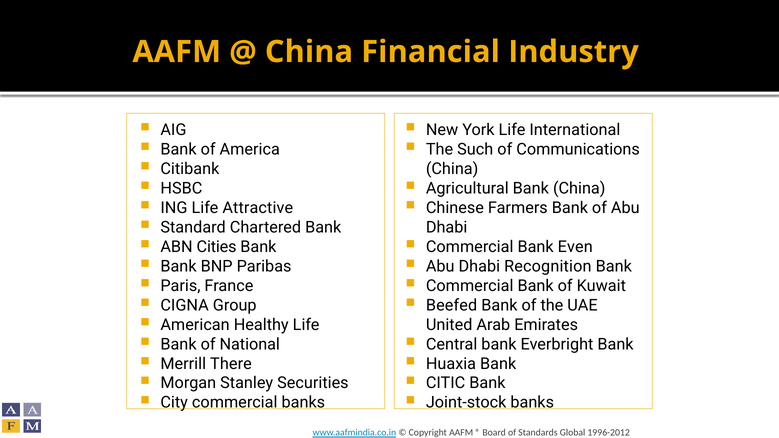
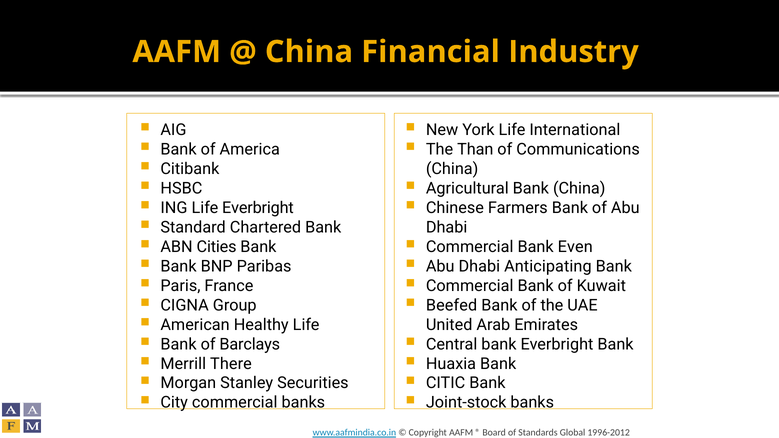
Such: Such -> Than (475, 150)
Life Attractive: Attractive -> Everbright (258, 208)
Recognition: Recognition -> Anticipating (548, 266)
National: National -> Barclays (250, 344)
